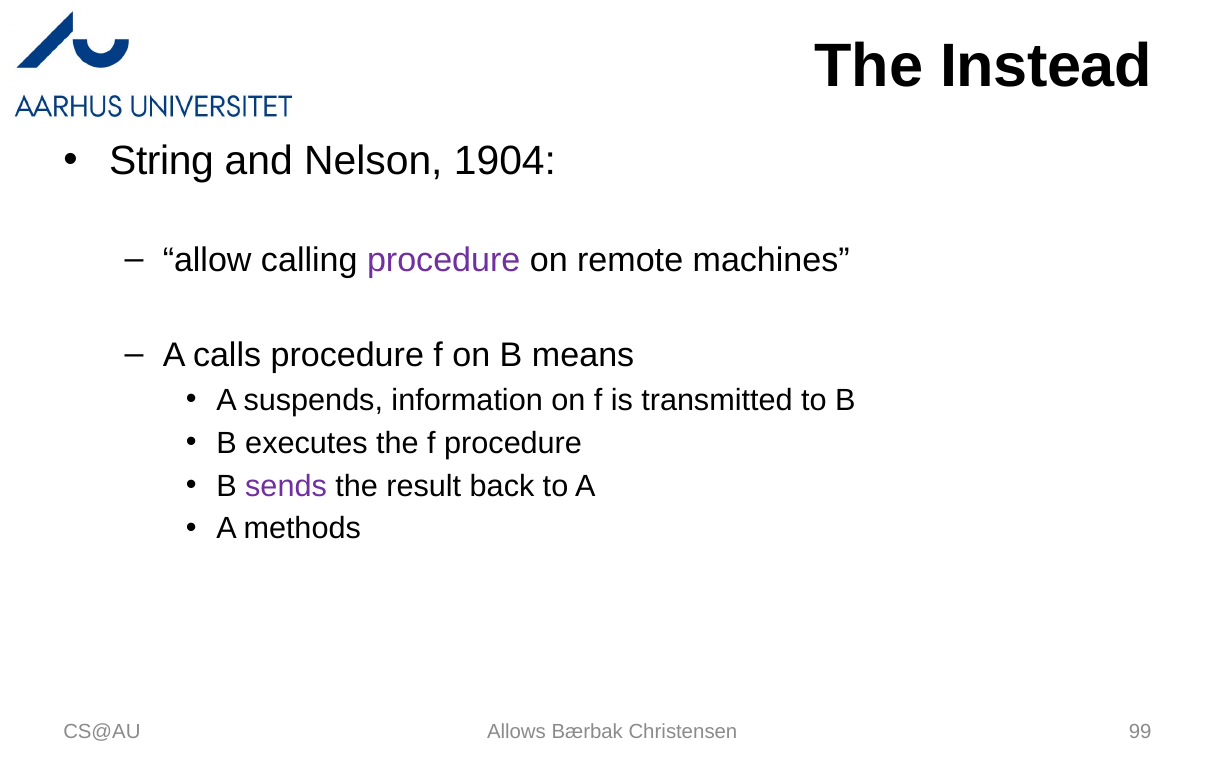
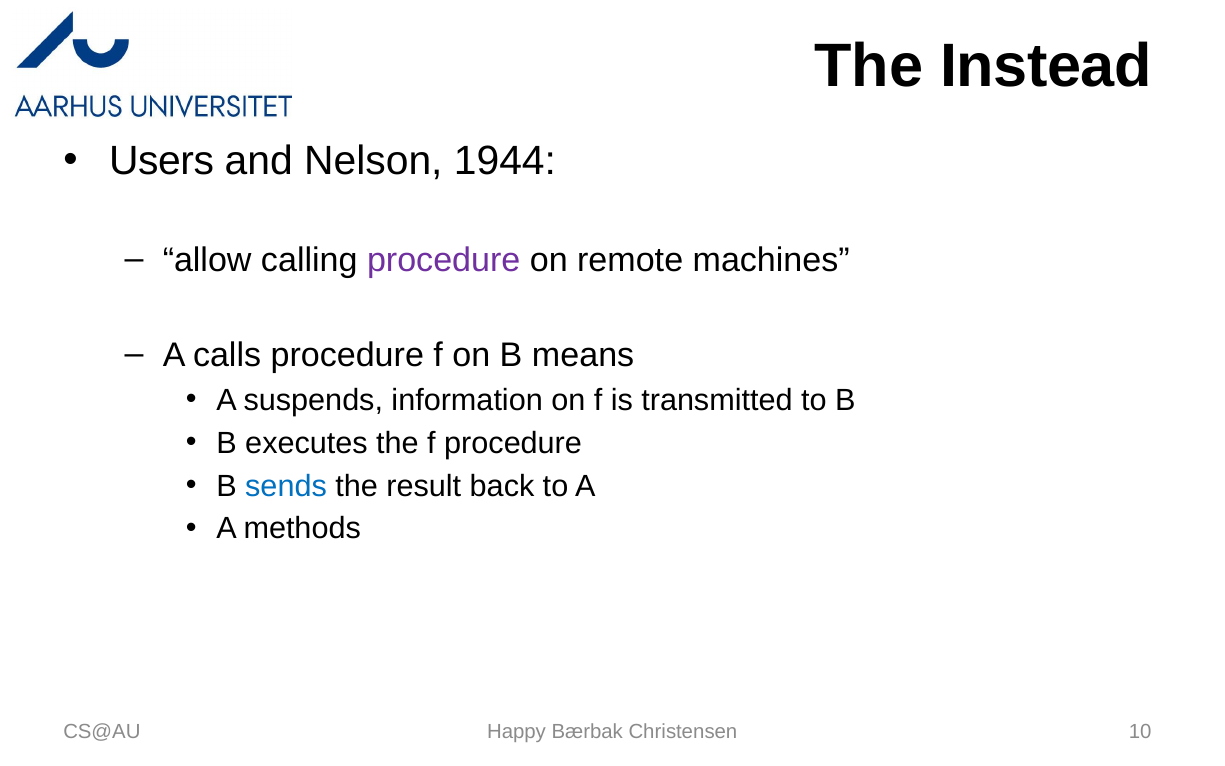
String: String -> Users (162, 161)
1904: 1904 -> 1944 (505, 161)
sends colour: purple -> blue (286, 486)
Allows: Allows -> Happy (516, 731)
99: 99 -> 10 (1140, 731)
